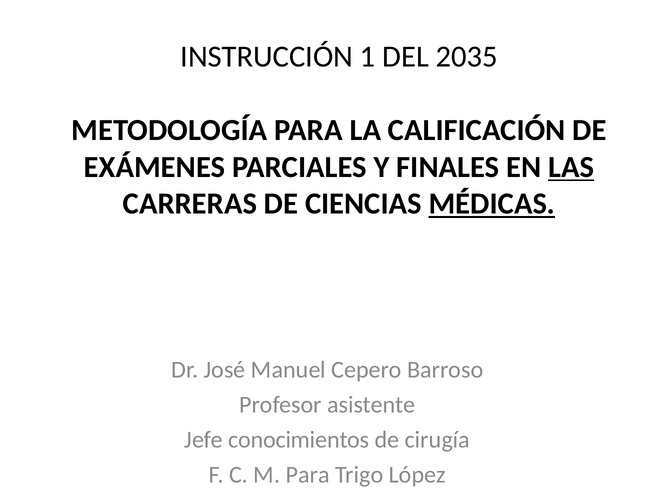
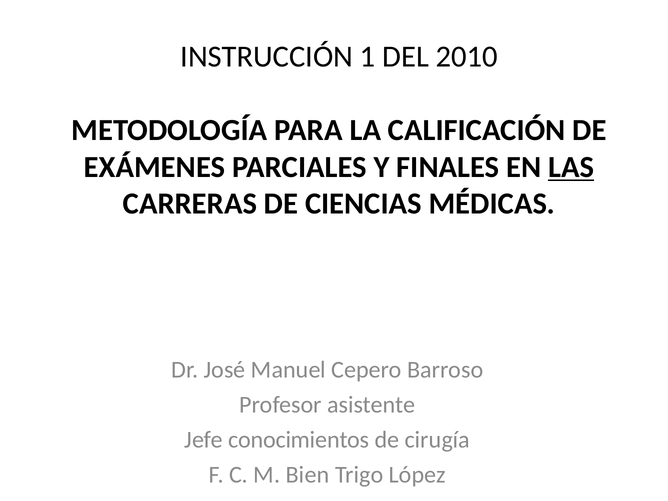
2035: 2035 -> 2010 (467, 57)
MÉDICAS underline: present -> none (492, 204)
M Para: Para -> Bien (308, 475)
